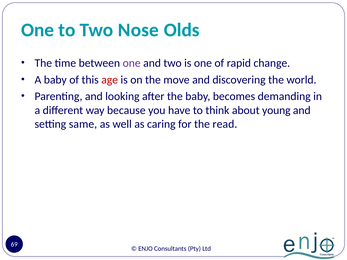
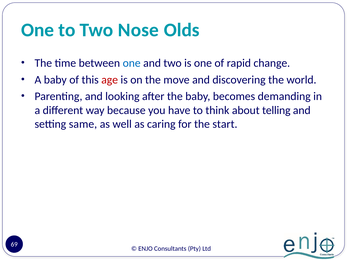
one colour: purple -> blue (132, 63)
young: young -> telling (276, 110)
read: read -> start (225, 124)
